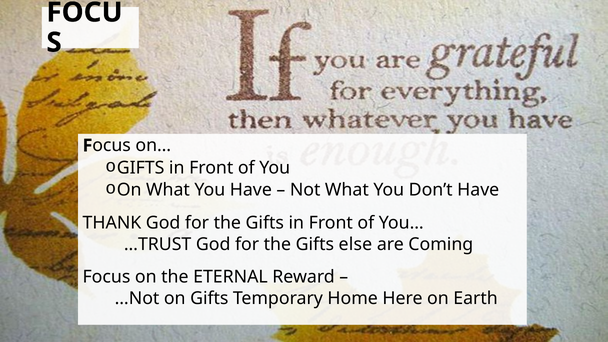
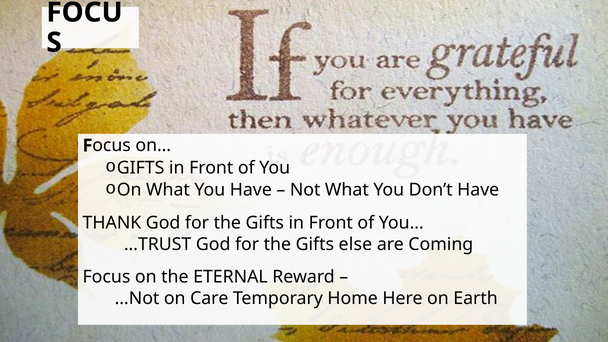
on Gifts: Gifts -> Care (209, 298)
